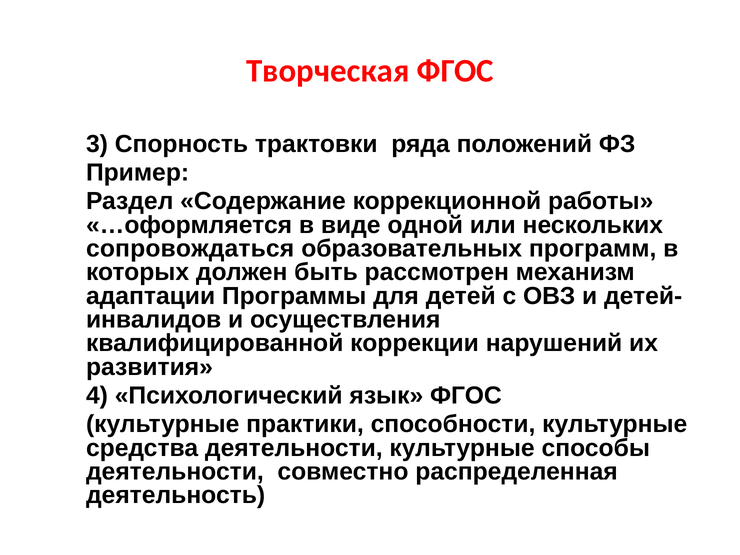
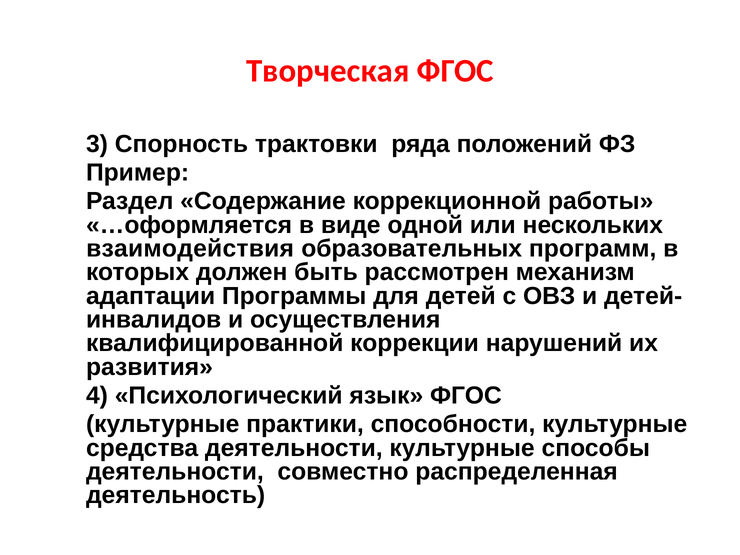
сопровождаться: сопровождаться -> взаимодействия (190, 249)
